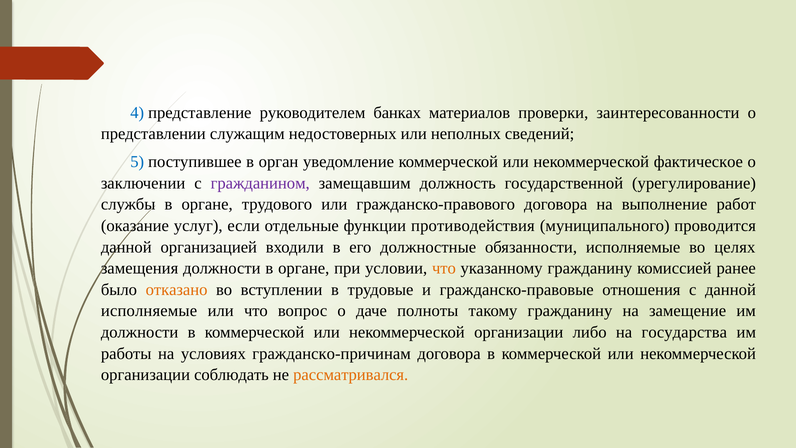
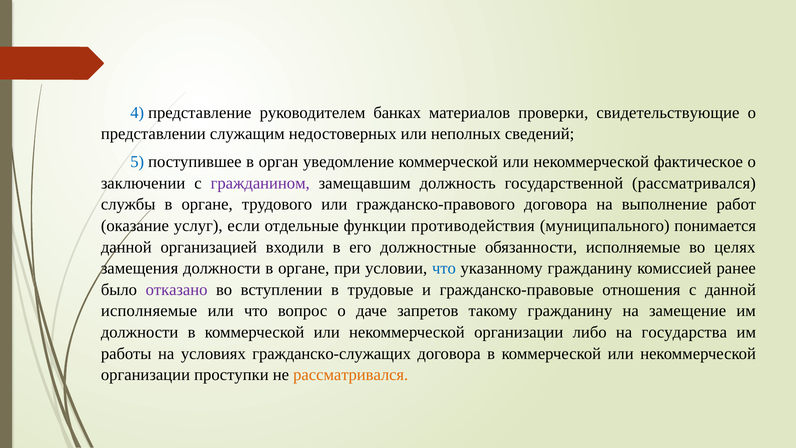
заинтересованности: заинтересованности -> свидетельствующие (668, 113)
государственной урегулирование: урегулирование -> рассматривался (694, 183)
проводится: проводится -> понимается (715, 226)
что colour: orange -> blue (444, 268)
отказано colour: orange -> purple (177, 289)
полноты: полноты -> запретов (428, 311)
гражданско-причинам: гражданско-причинам -> гражданско-служащих (332, 353)
соблюдать: соблюдать -> проступки (231, 375)
